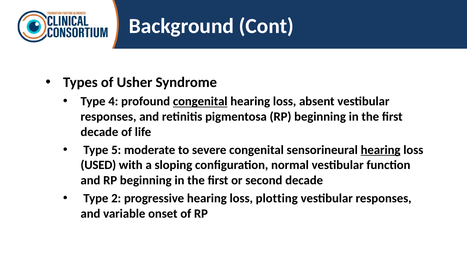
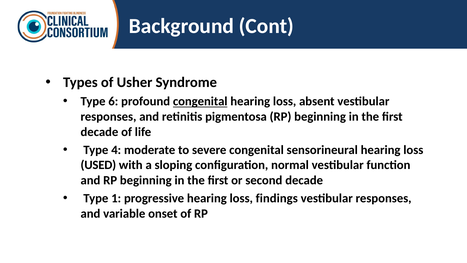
4: 4 -> 6 (113, 101)
5: 5 -> 4 (116, 150)
hearing underline: present -> none (381, 150)
2: 2 -> 1 (116, 198)
plotting: plotting -> findings (277, 198)
